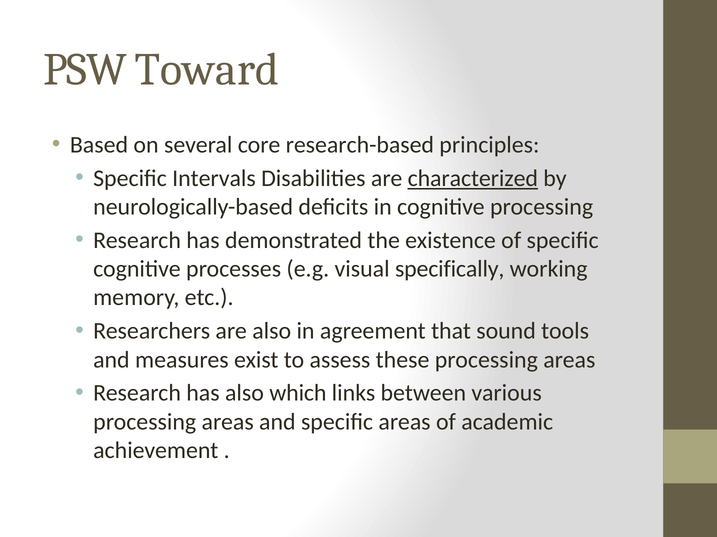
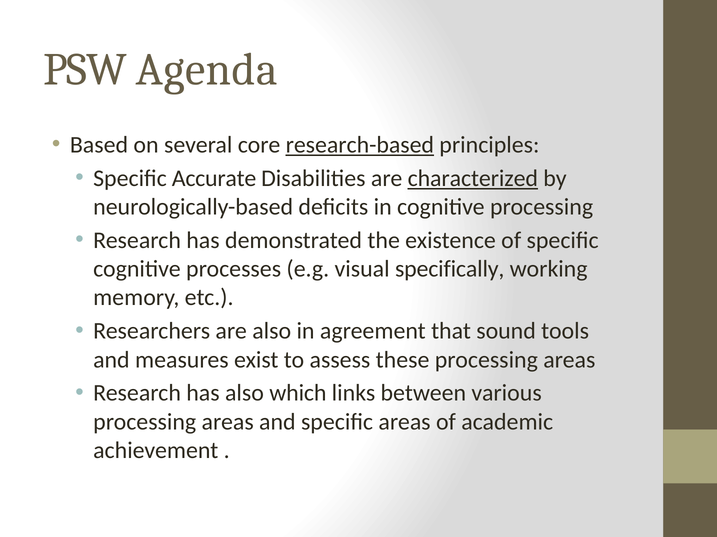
Toward: Toward -> Agenda (207, 70)
research-based underline: none -> present (360, 145)
Intervals: Intervals -> Accurate (214, 179)
